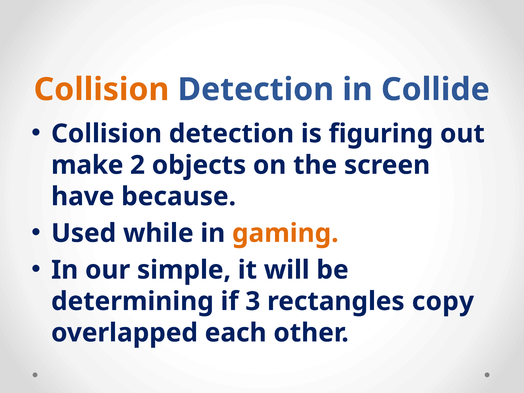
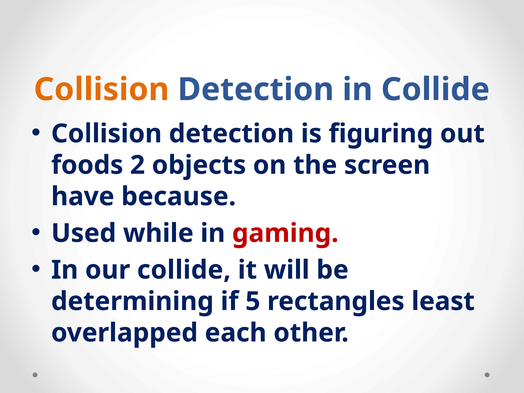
make: make -> foods (87, 165)
gaming colour: orange -> red (285, 233)
our simple: simple -> collide (184, 270)
3: 3 -> 5 (253, 301)
copy: copy -> least (443, 301)
